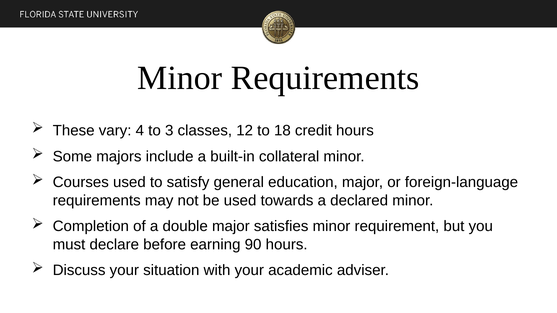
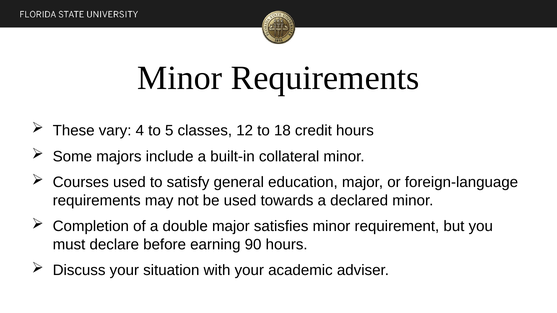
3: 3 -> 5 (169, 131)
